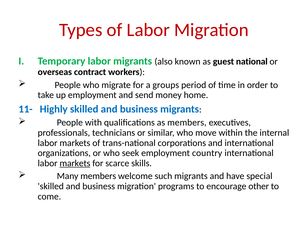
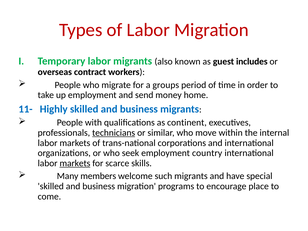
national: national -> includes (252, 62)
as members: members -> continent (187, 123)
technicians underline: none -> present (114, 133)
other: other -> place (259, 186)
